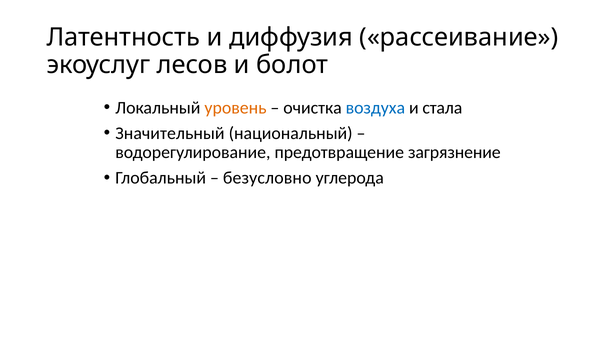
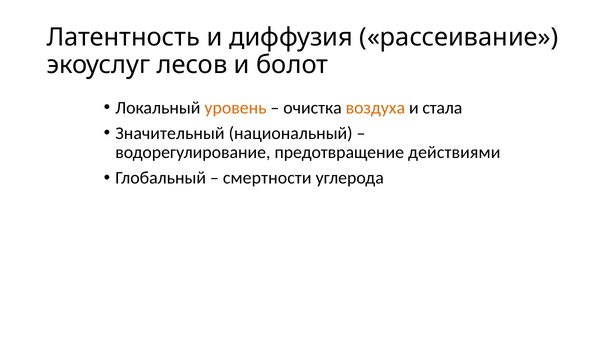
воздуха colour: blue -> orange (375, 108)
загрязнение: загрязнение -> действиями (454, 153)
безусловно: безусловно -> смертности (267, 178)
